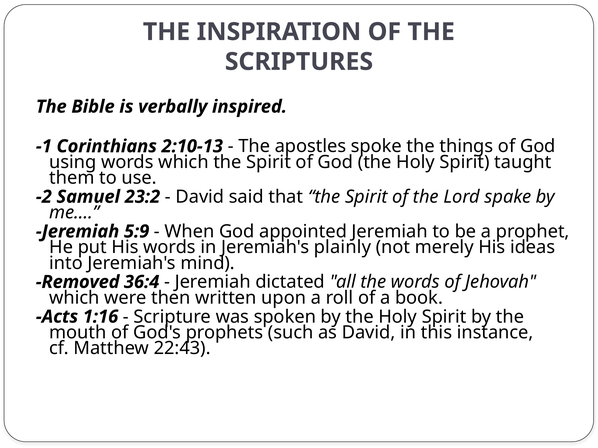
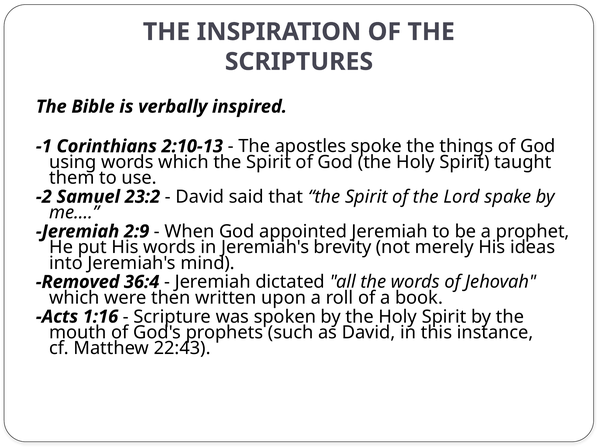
5:9: 5:9 -> 2:9 (137, 232)
plainly: plainly -> brevity (343, 248)
